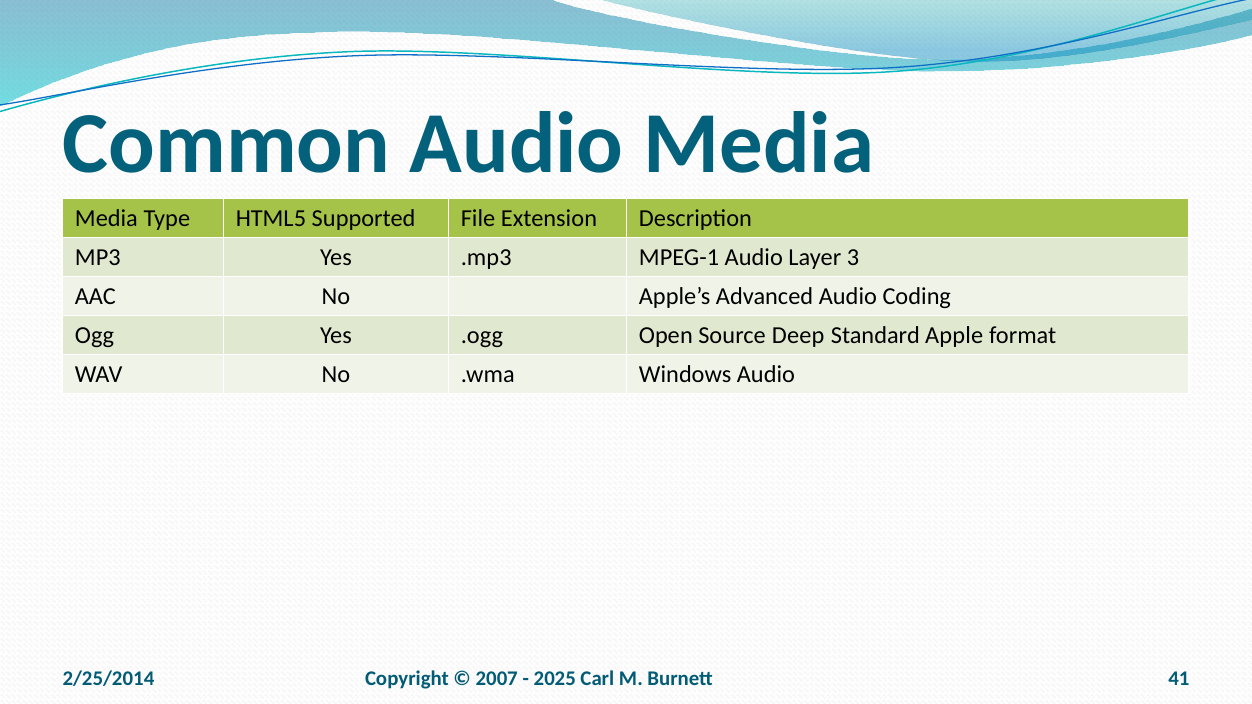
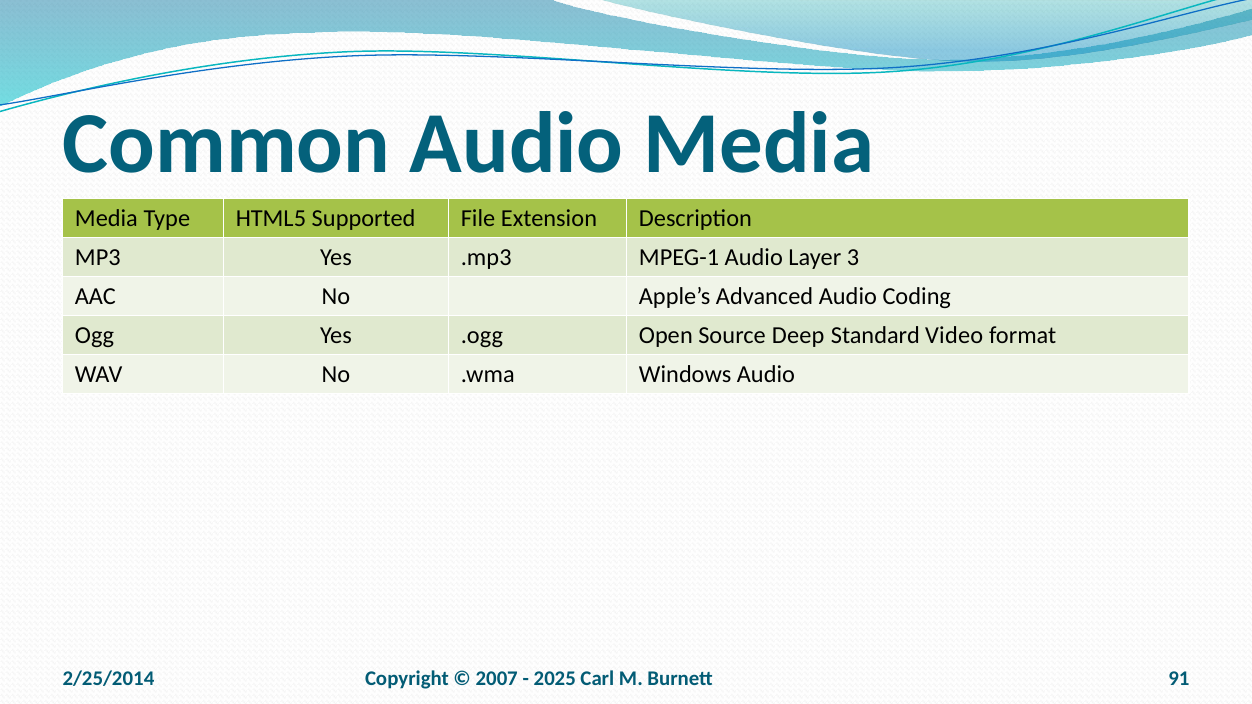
Apple: Apple -> Video (954, 336)
41: 41 -> 91 (1179, 679)
